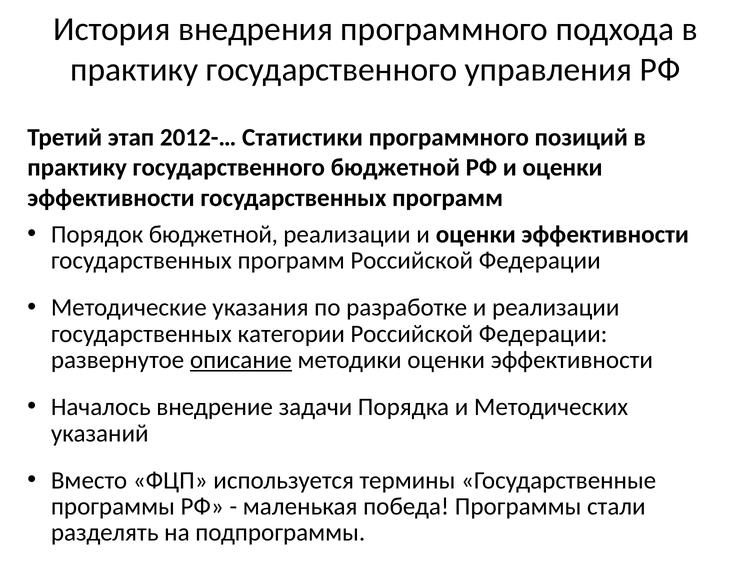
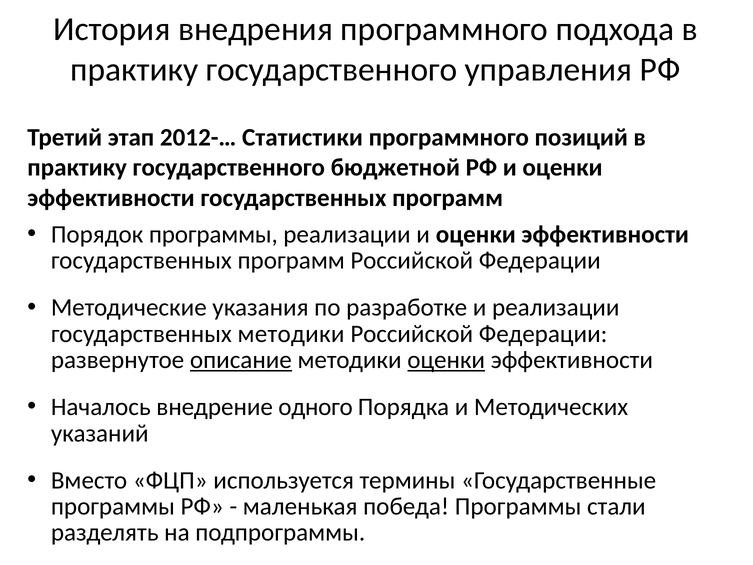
Порядок бюджетной: бюджетной -> программы (213, 234)
государственных категории: категории -> методики (291, 334)
оценки underline: none -> present (446, 360)
задачи: задачи -> одного (316, 407)
